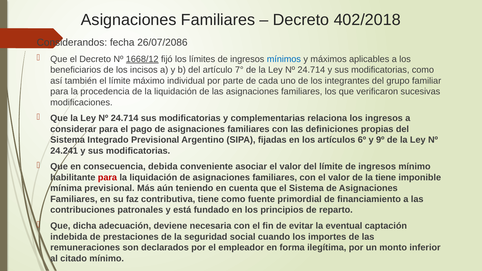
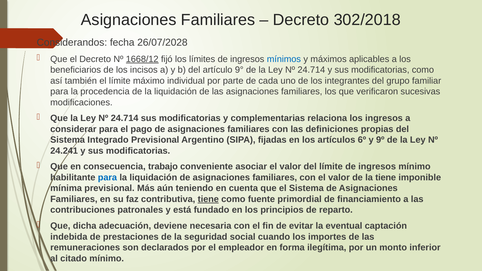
402/2018: 402/2018 -> 302/2018 (367, 20)
26/07/2086: 26/07/2086 -> 26/07/2028 (162, 43)
7°: 7° -> 9° (239, 70)
debida: debida -> trabajo (163, 167)
para colour: red -> blue (107, 178)
tiene underline: none -> present (208, 199)
